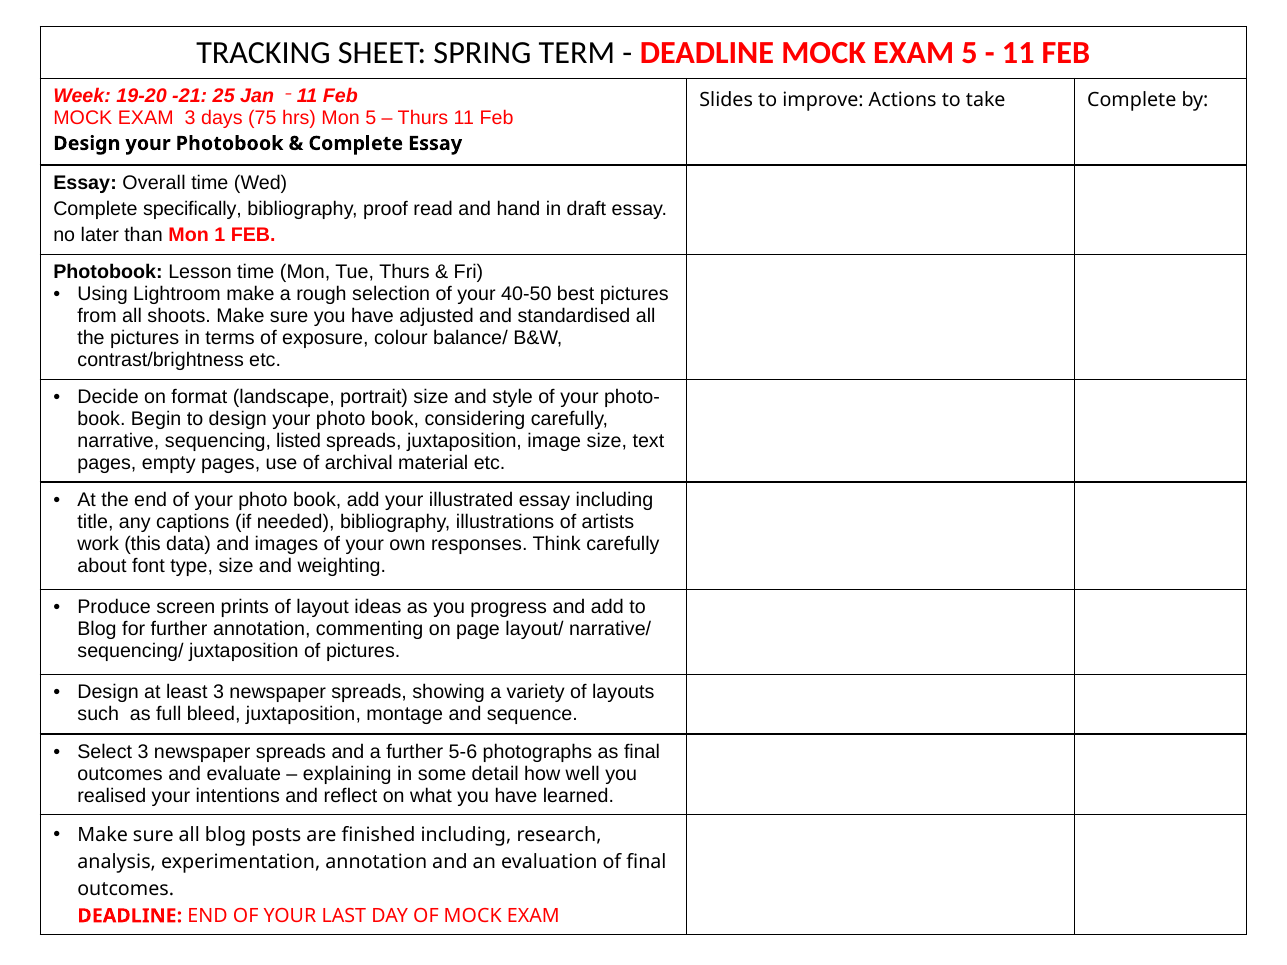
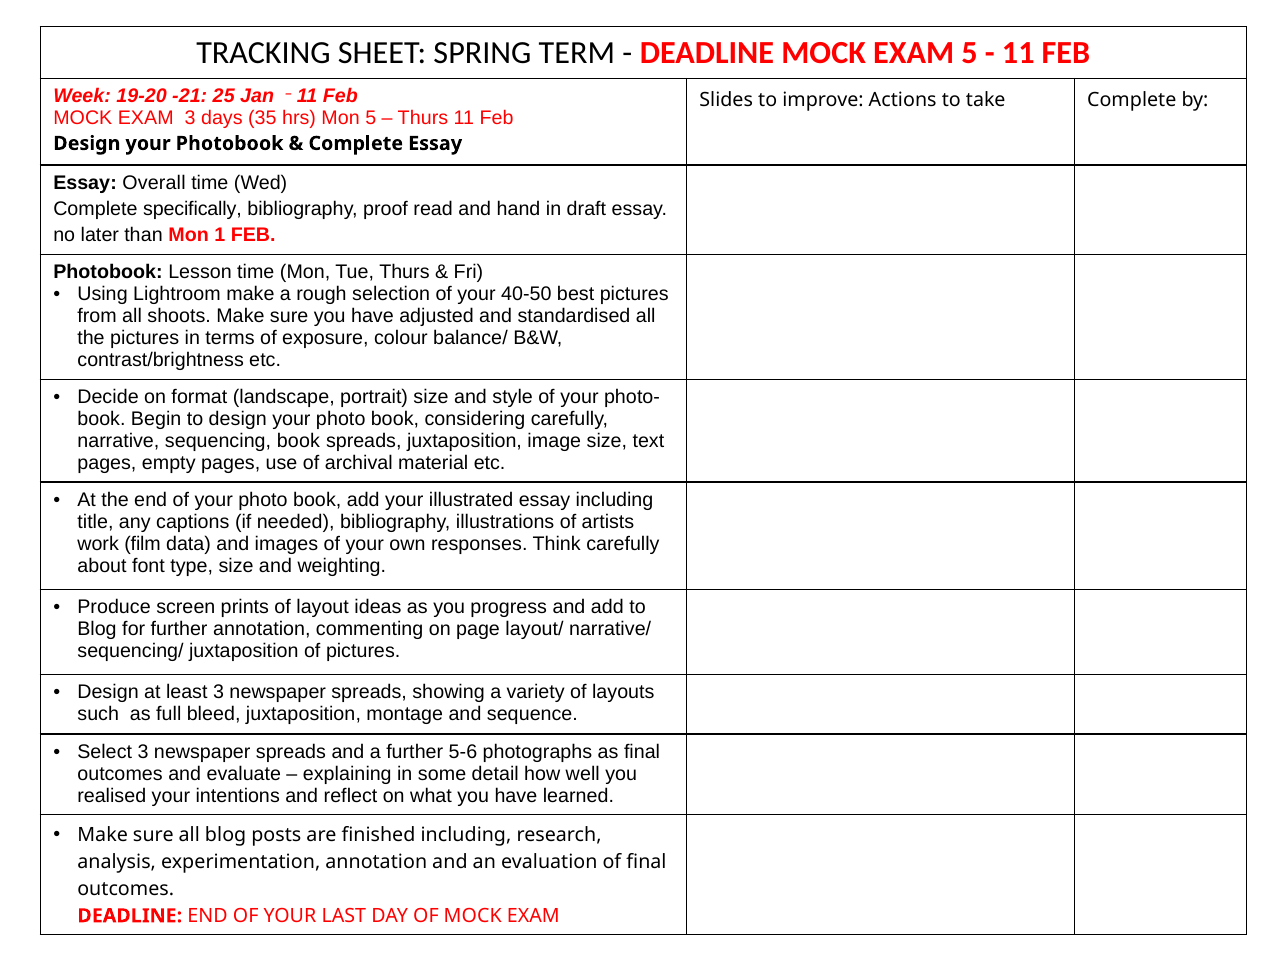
75: 75 -> 35 (262, 118)
sequencing listed: listed -> book (298, 441)
this: this -> film (143, 544)
